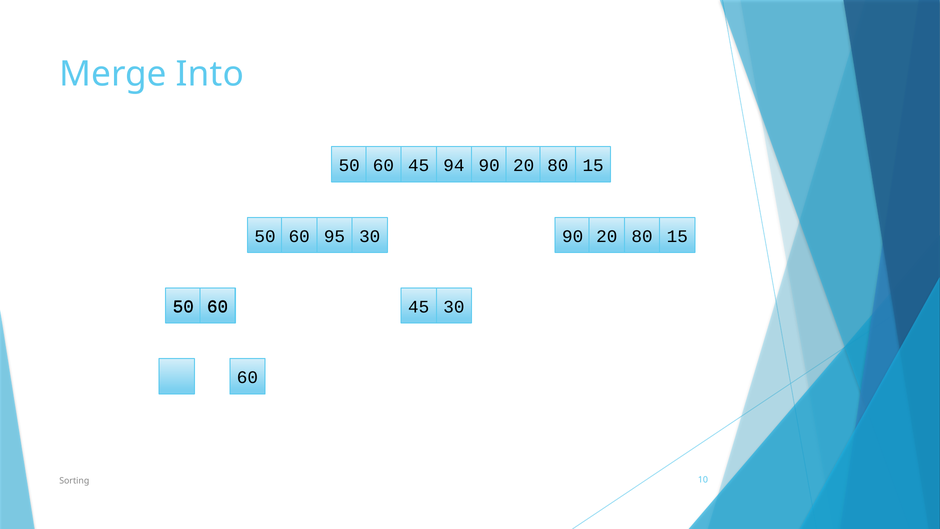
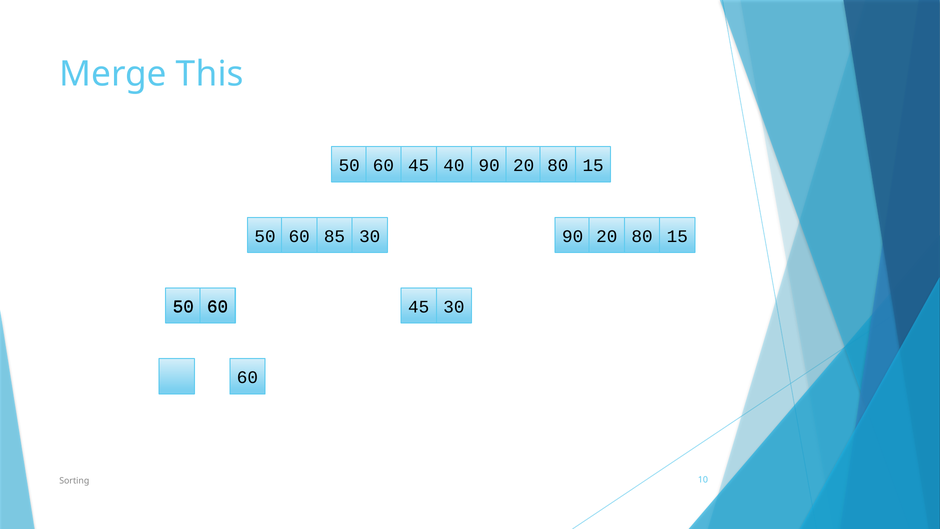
Into: Into -> This (210, 74)
94: 94 -> 40 (454, 165)
95: 95 -> 85 (334, 236)
